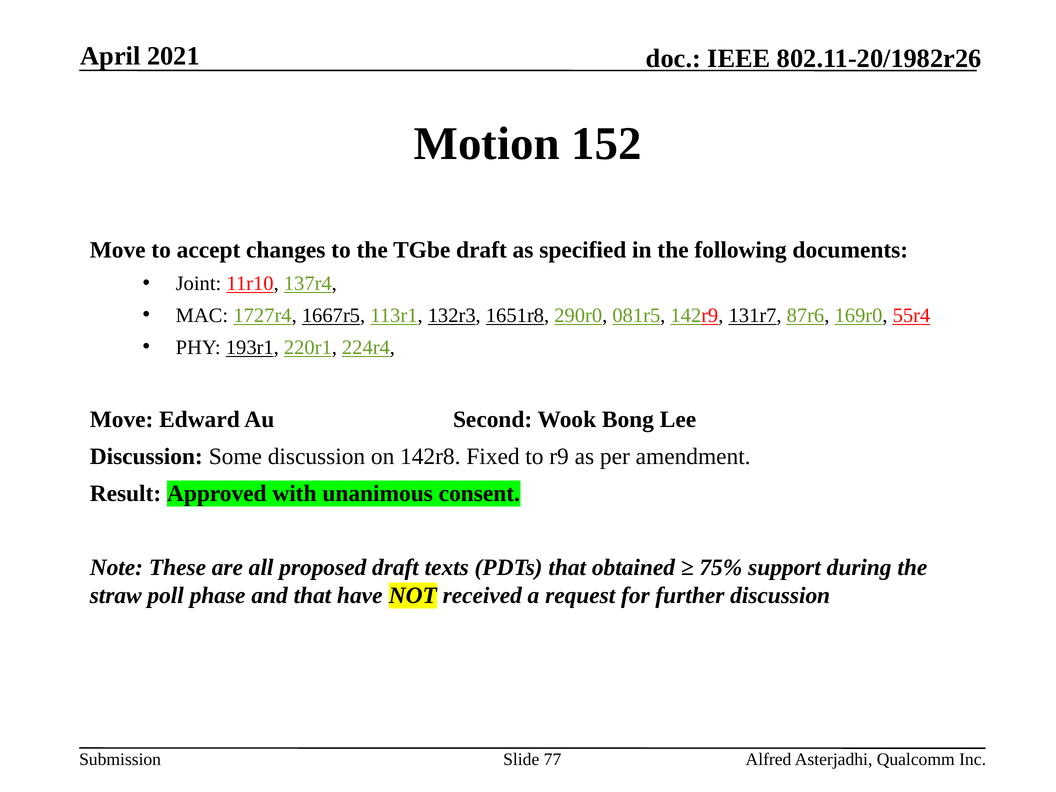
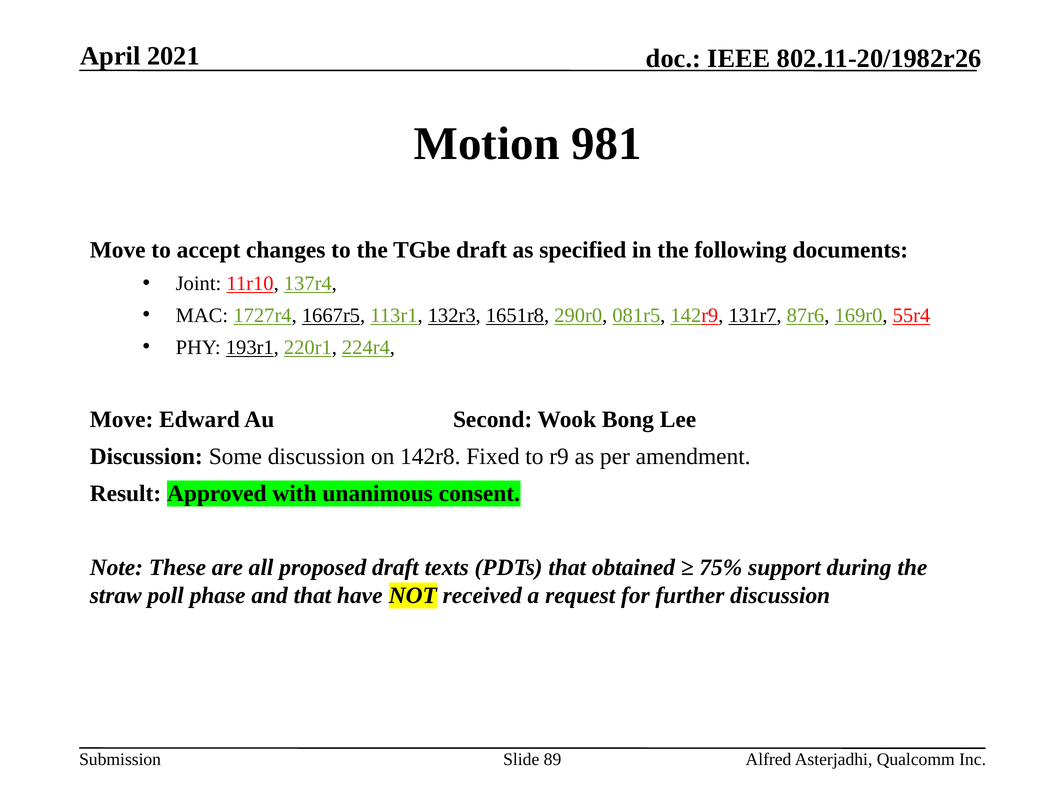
152: 152 -> 981 (607, 144)
77: 77 -> 89 (553, 760)
